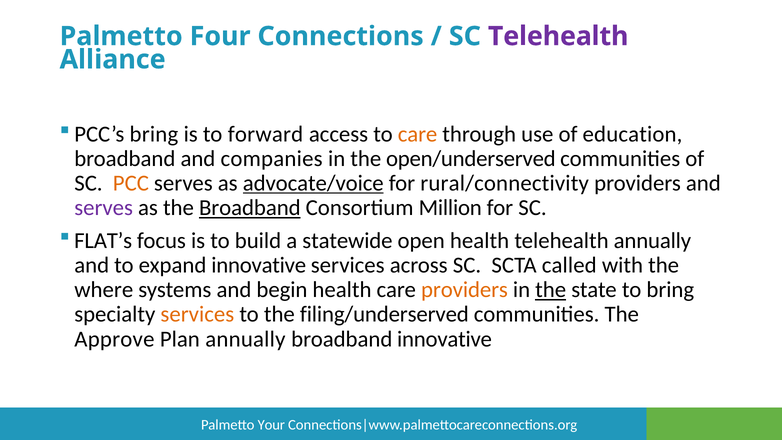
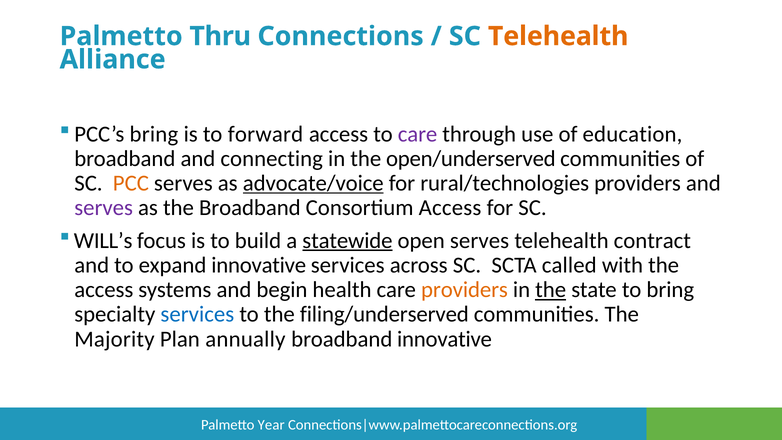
Four: Four -> Thru (220, 36)
Telehealth colour: purple -> orange (558, 36)
care colour: orange -> purple (418, 134)
companies: companies -> connecting (272, 159)
rural/connectivity: rural/connectivity -> rural/technologies (505, 183)
Broadband underline: present -> none (250, 208)
Consortium Million: Million -> Access (450, 208)
FLAT’s: FLAT’s -> WILL’s (103, 241)
statewide underline: none -> present (347, 241)
open health: health -> serves (480, 241)
telehealth annually: annually -> contract (652, 241)
where: where -> access (104, 290)
services colour: orange -> blue (197, 314)
Approve: Approve -> Majority (114, 339)
Your: Your -> Year (271, 425)
